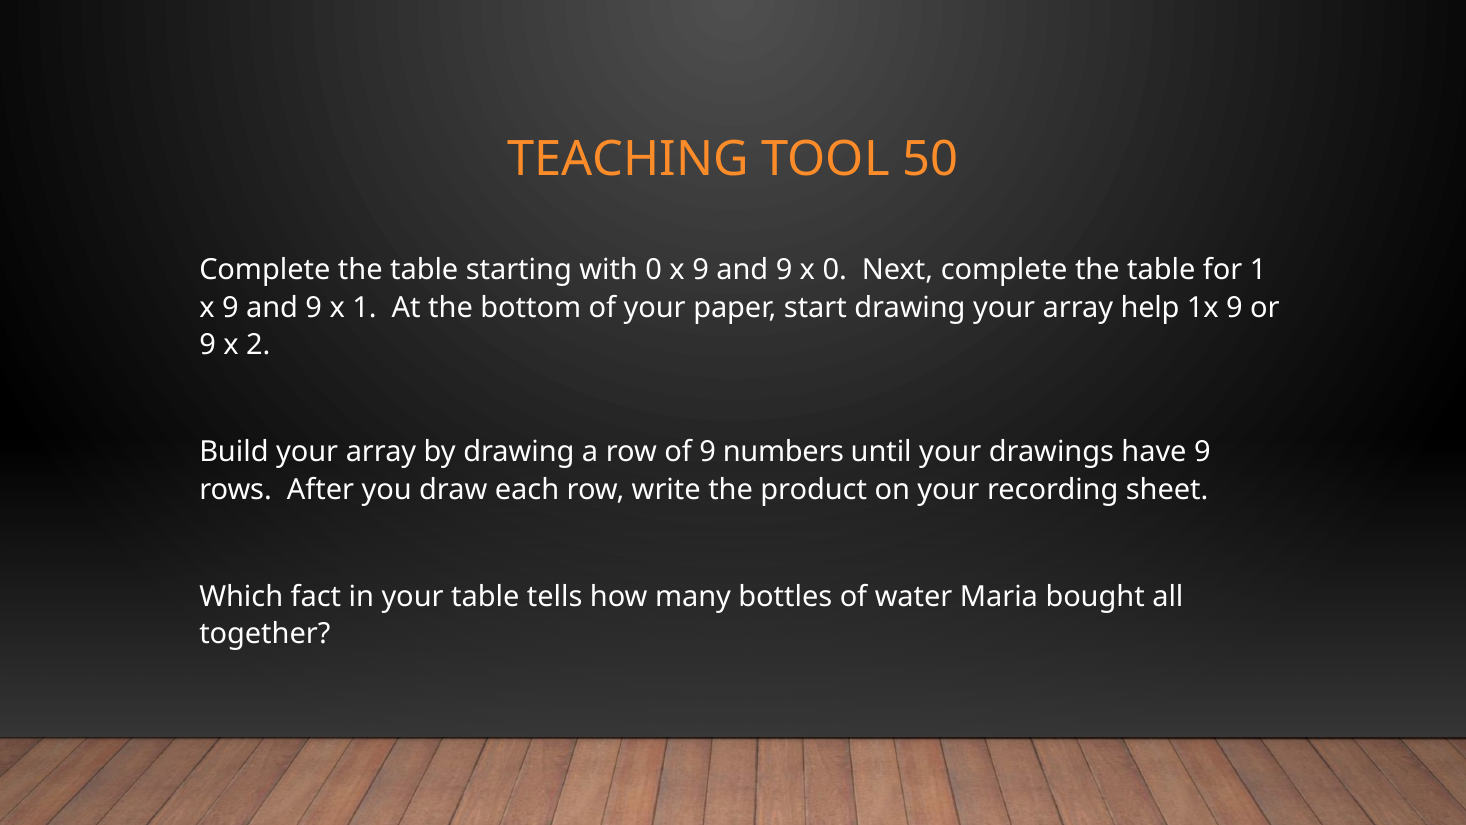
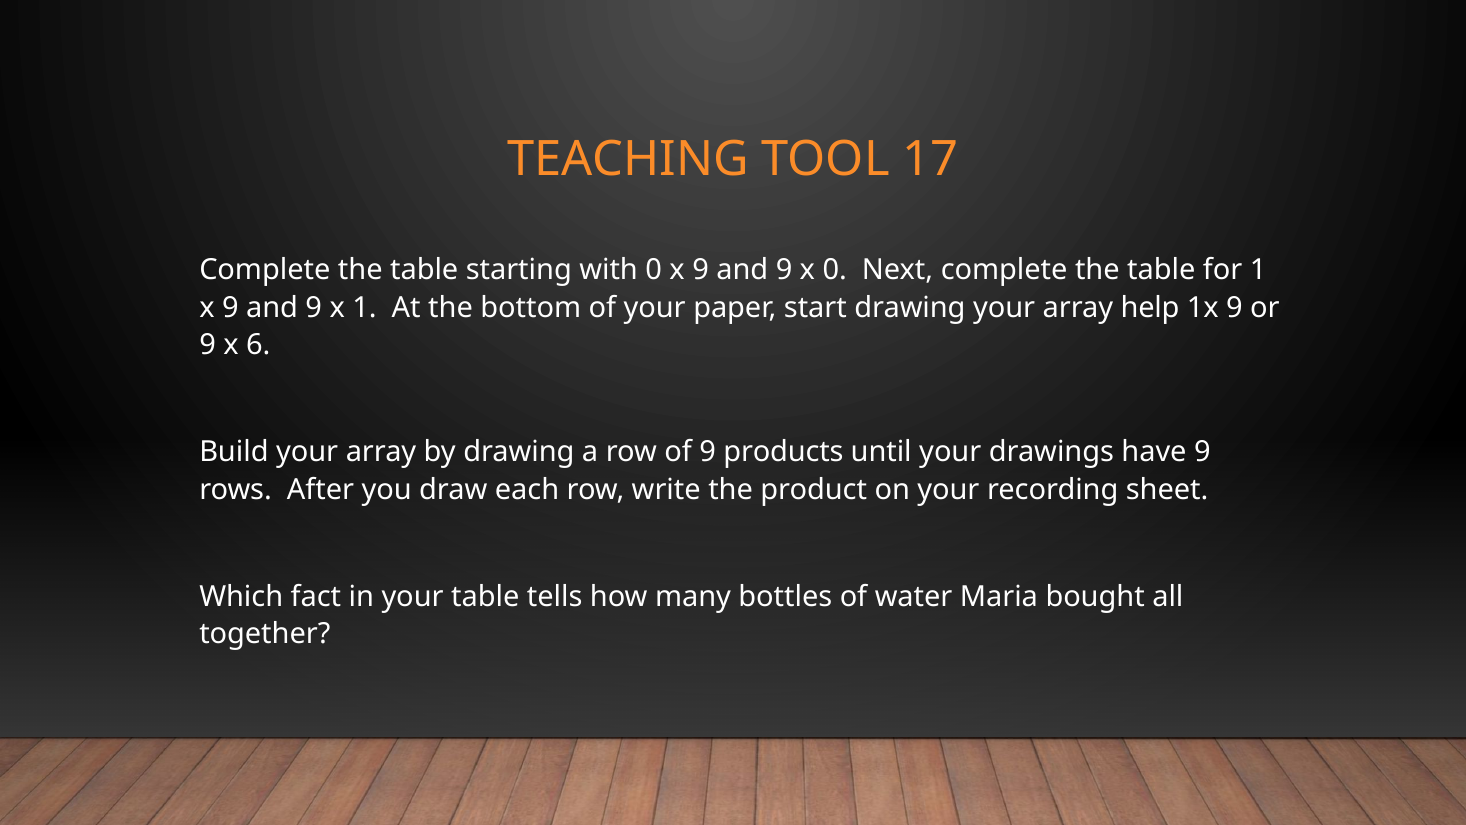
50: 50 -> 17 (930, 160)
2: 2 -> 6 (258, 345)
numbers: numbers -> products (783, 452)
